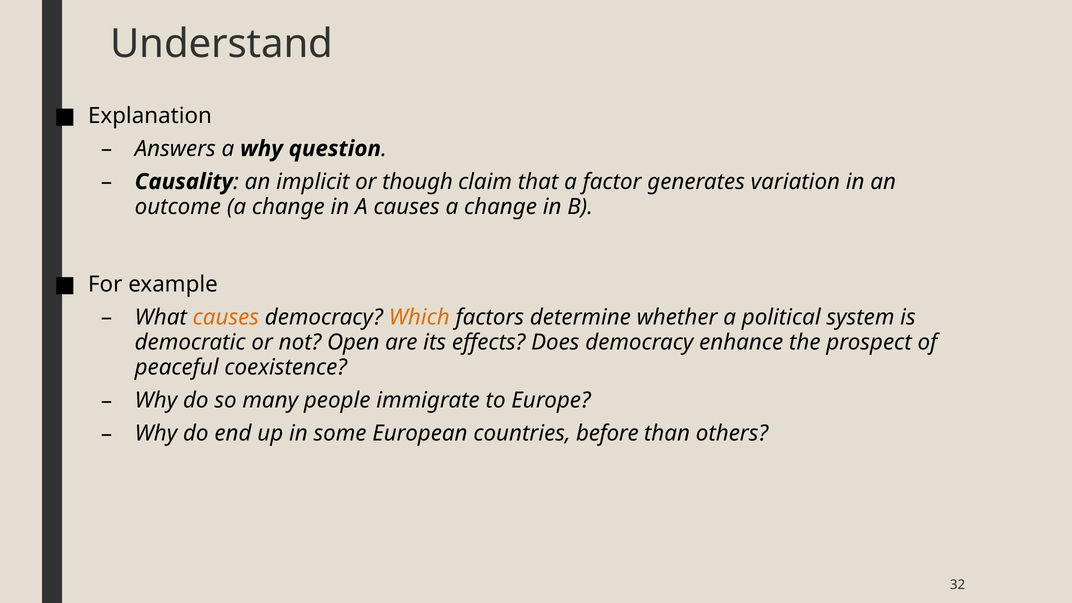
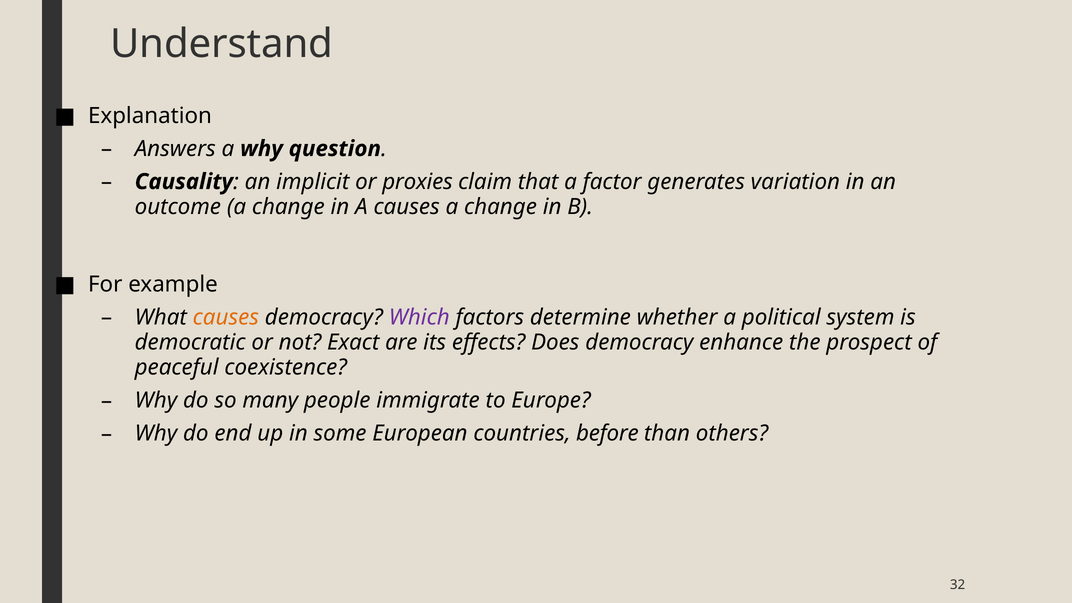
though: though -> proxies (417, 182)
Which colour: orange -> purple (419, 317)
Open: Open -> Exact (353, 342)
